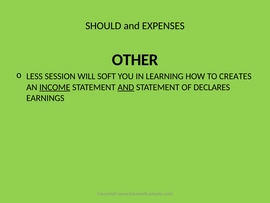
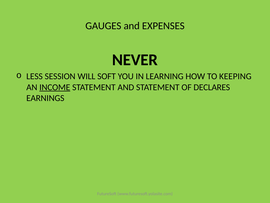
SHOULD: SHOULD -> GAUGES (103, 26)
OTHER: OTHER -> NEVER (135, 60)
CREATES: CREATES -> KEEPING (235, 76)
AND underline: present -> none (126, 87)
